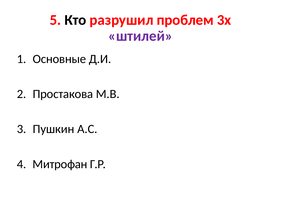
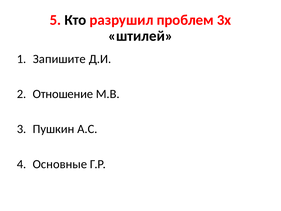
штилей colour: purple -> black (140, 36)
Основные: Основные -> Запишите (59, 59)
Простакова: Простакова -> Отношение (63, 94)
Митрофан: Митрофан -> Основные (60, 164)
